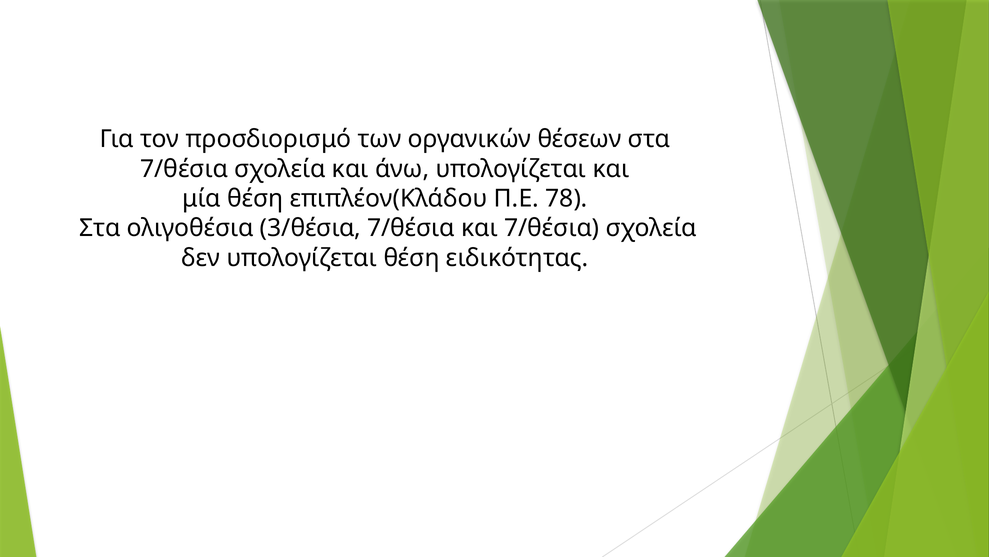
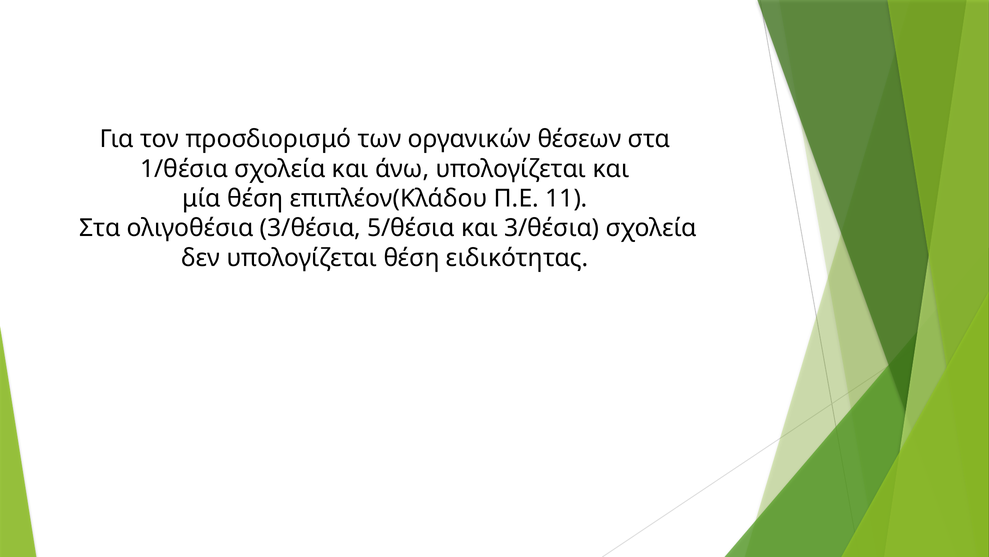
7/θέσια: 7/θέσια -> 1/θέσια (184, 169)
78: 78 -> 11 (566, 198)
3/θέσια 7/θέσια: 7/θέσια -> 5/θέσια (411, 228)
και 7/θέσια: 7/θέσια -> 3/θέσια (552, 228)
